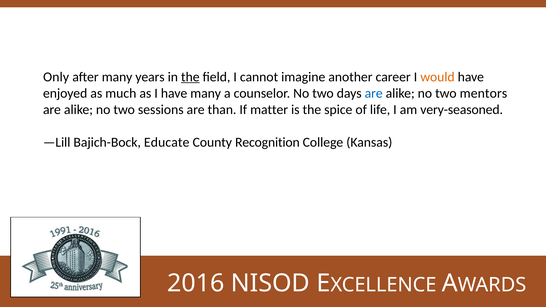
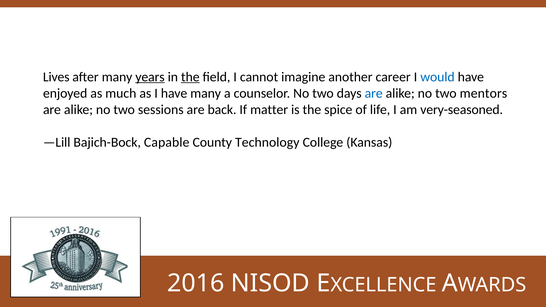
Only: Only -> Lives (56, 77)
years underline: none -> present (150, 77)
would colour: orange -> blue (437, 77)
than: than -> back (222, 110)
Educate: Educate -> Capable (167, 142)
Recognition: Recognition -> Technology (267, 142)
